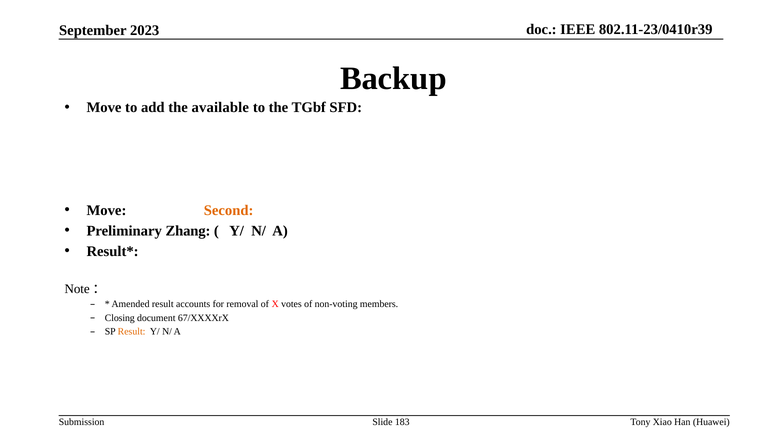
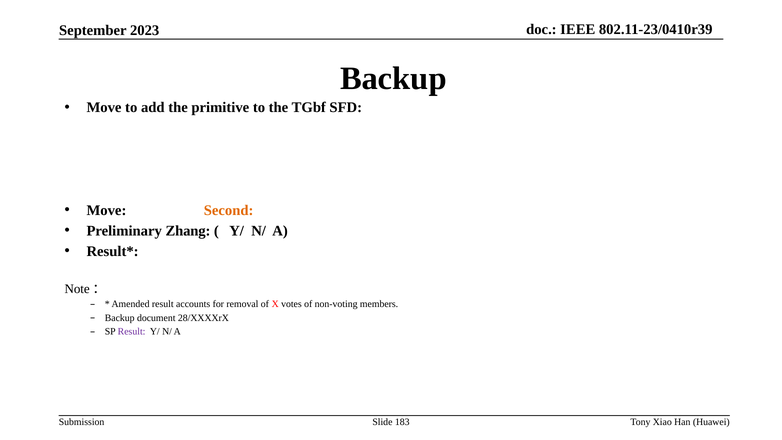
available: available -> primitive (220, 108)
Closing: Closing -> Backup (120, 318)
67/XXXXrX: 67/XXXXrX -> 28/XXXXrX (203, 318)
Result colour: orange -> purple (132, 331)
